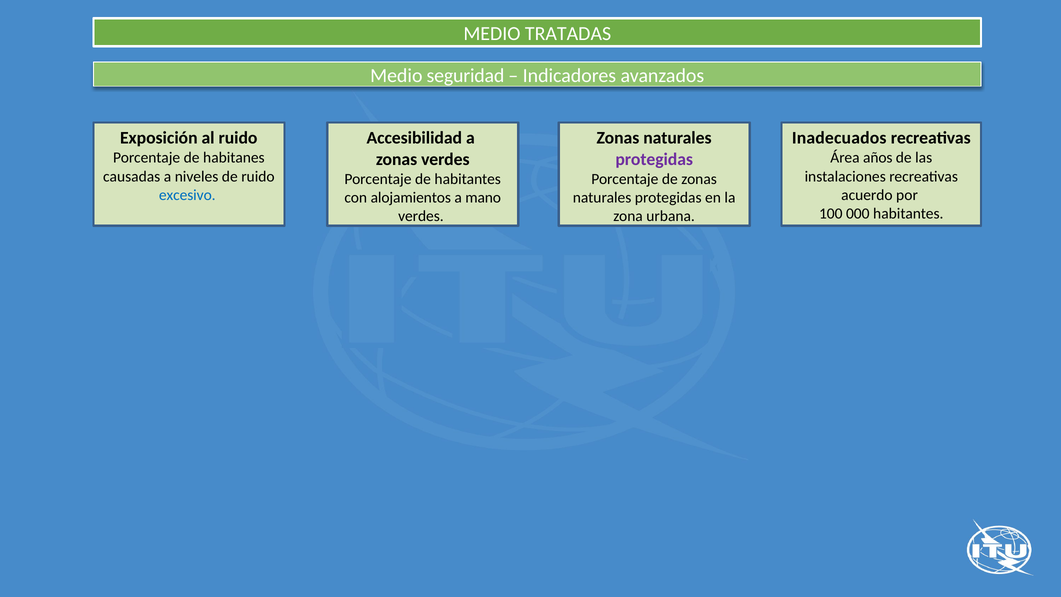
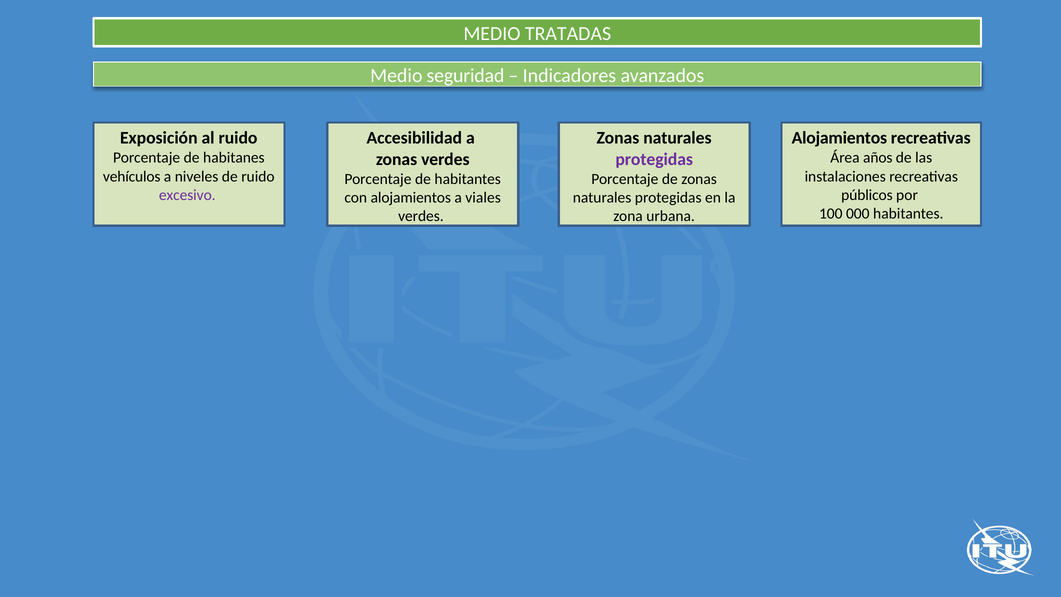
Inadecuados: Inadecuados -> Alojamientos (839, 138)
causadas: causadas -> vehículos (132, 176)
excesivo colour: blue -> purple (187, 195)
acuerdo: acuerdo -> públicos (867, 195)
mano: mano -> viales (483, 198)
